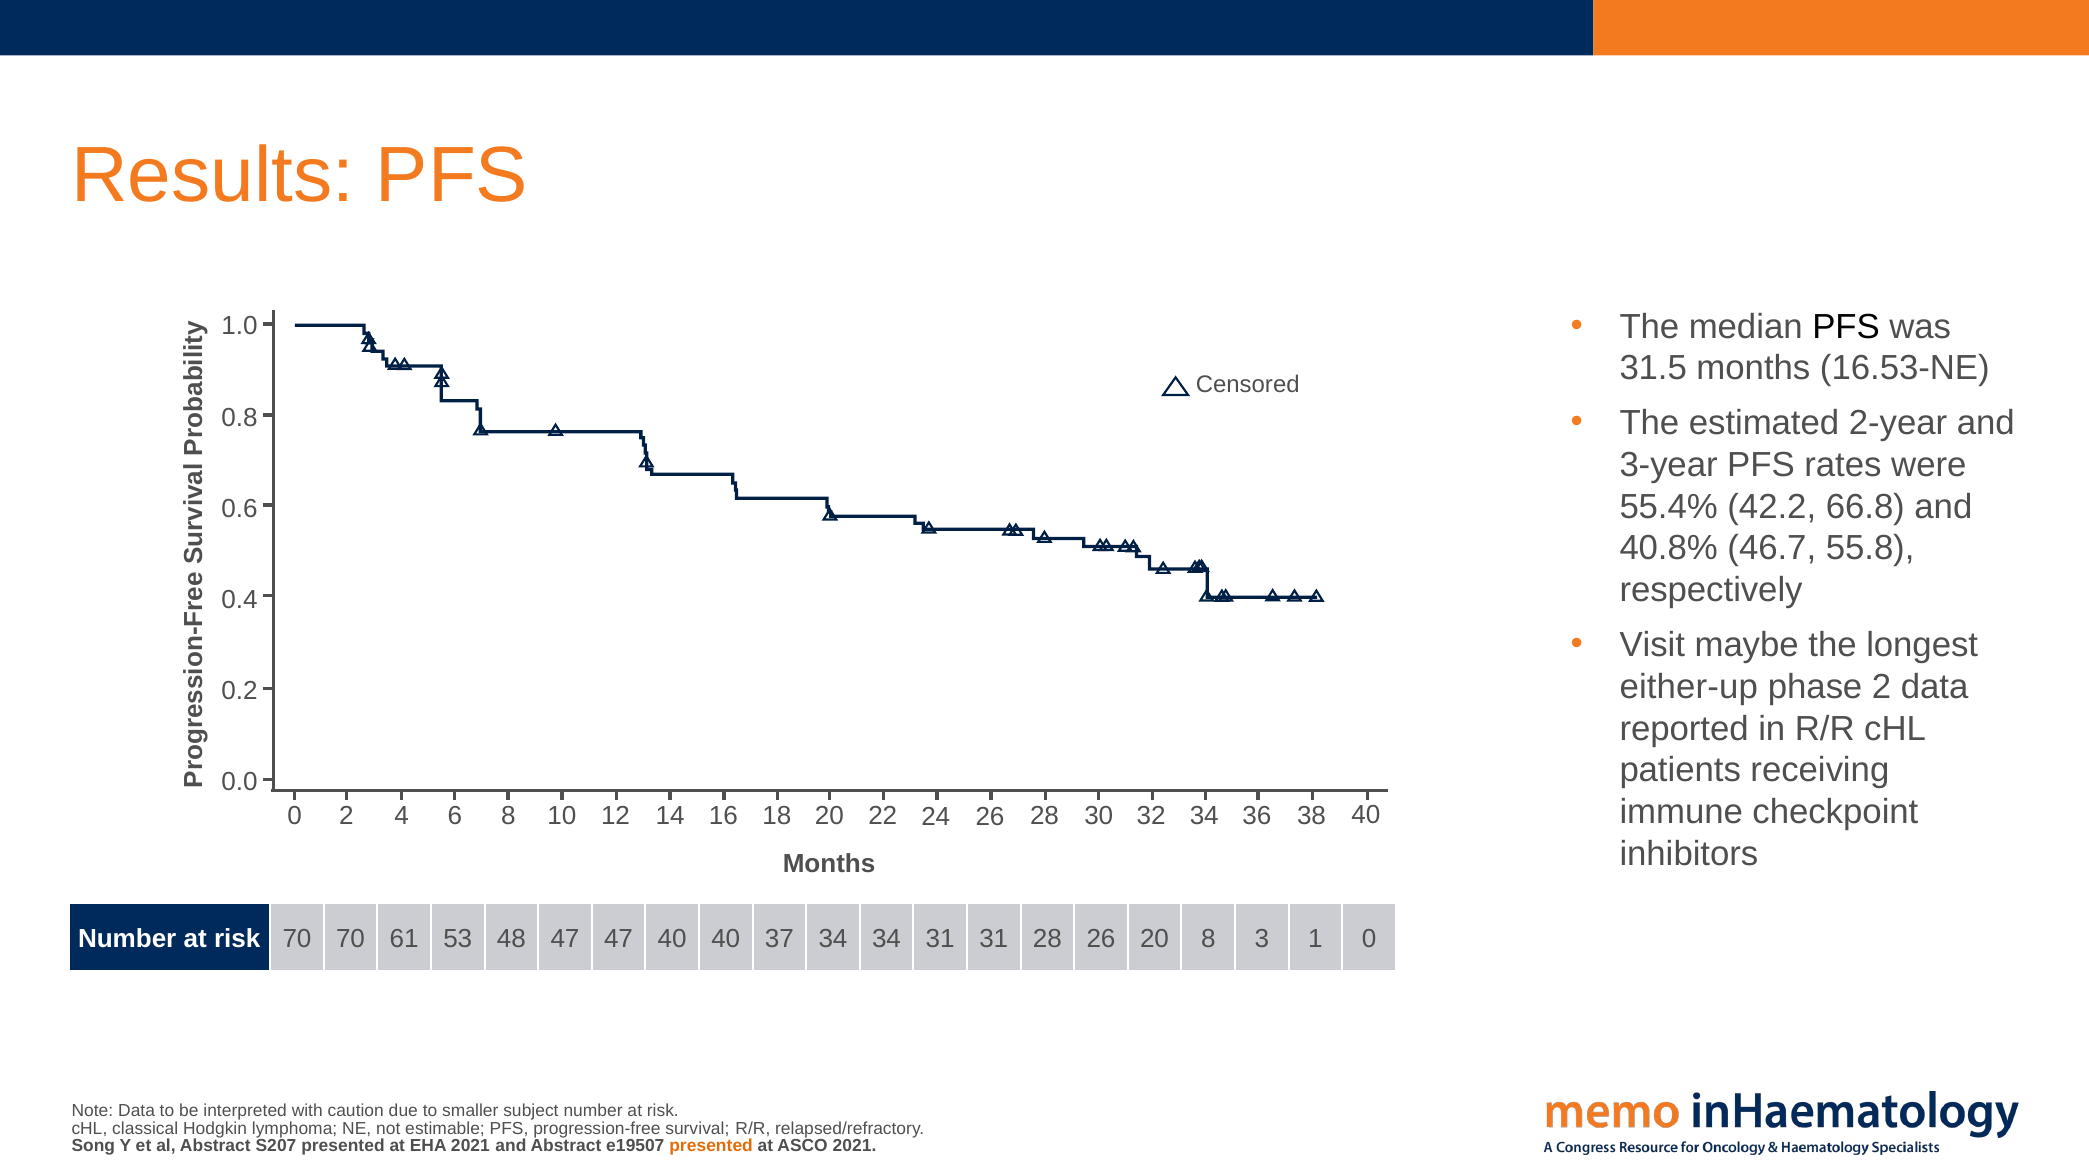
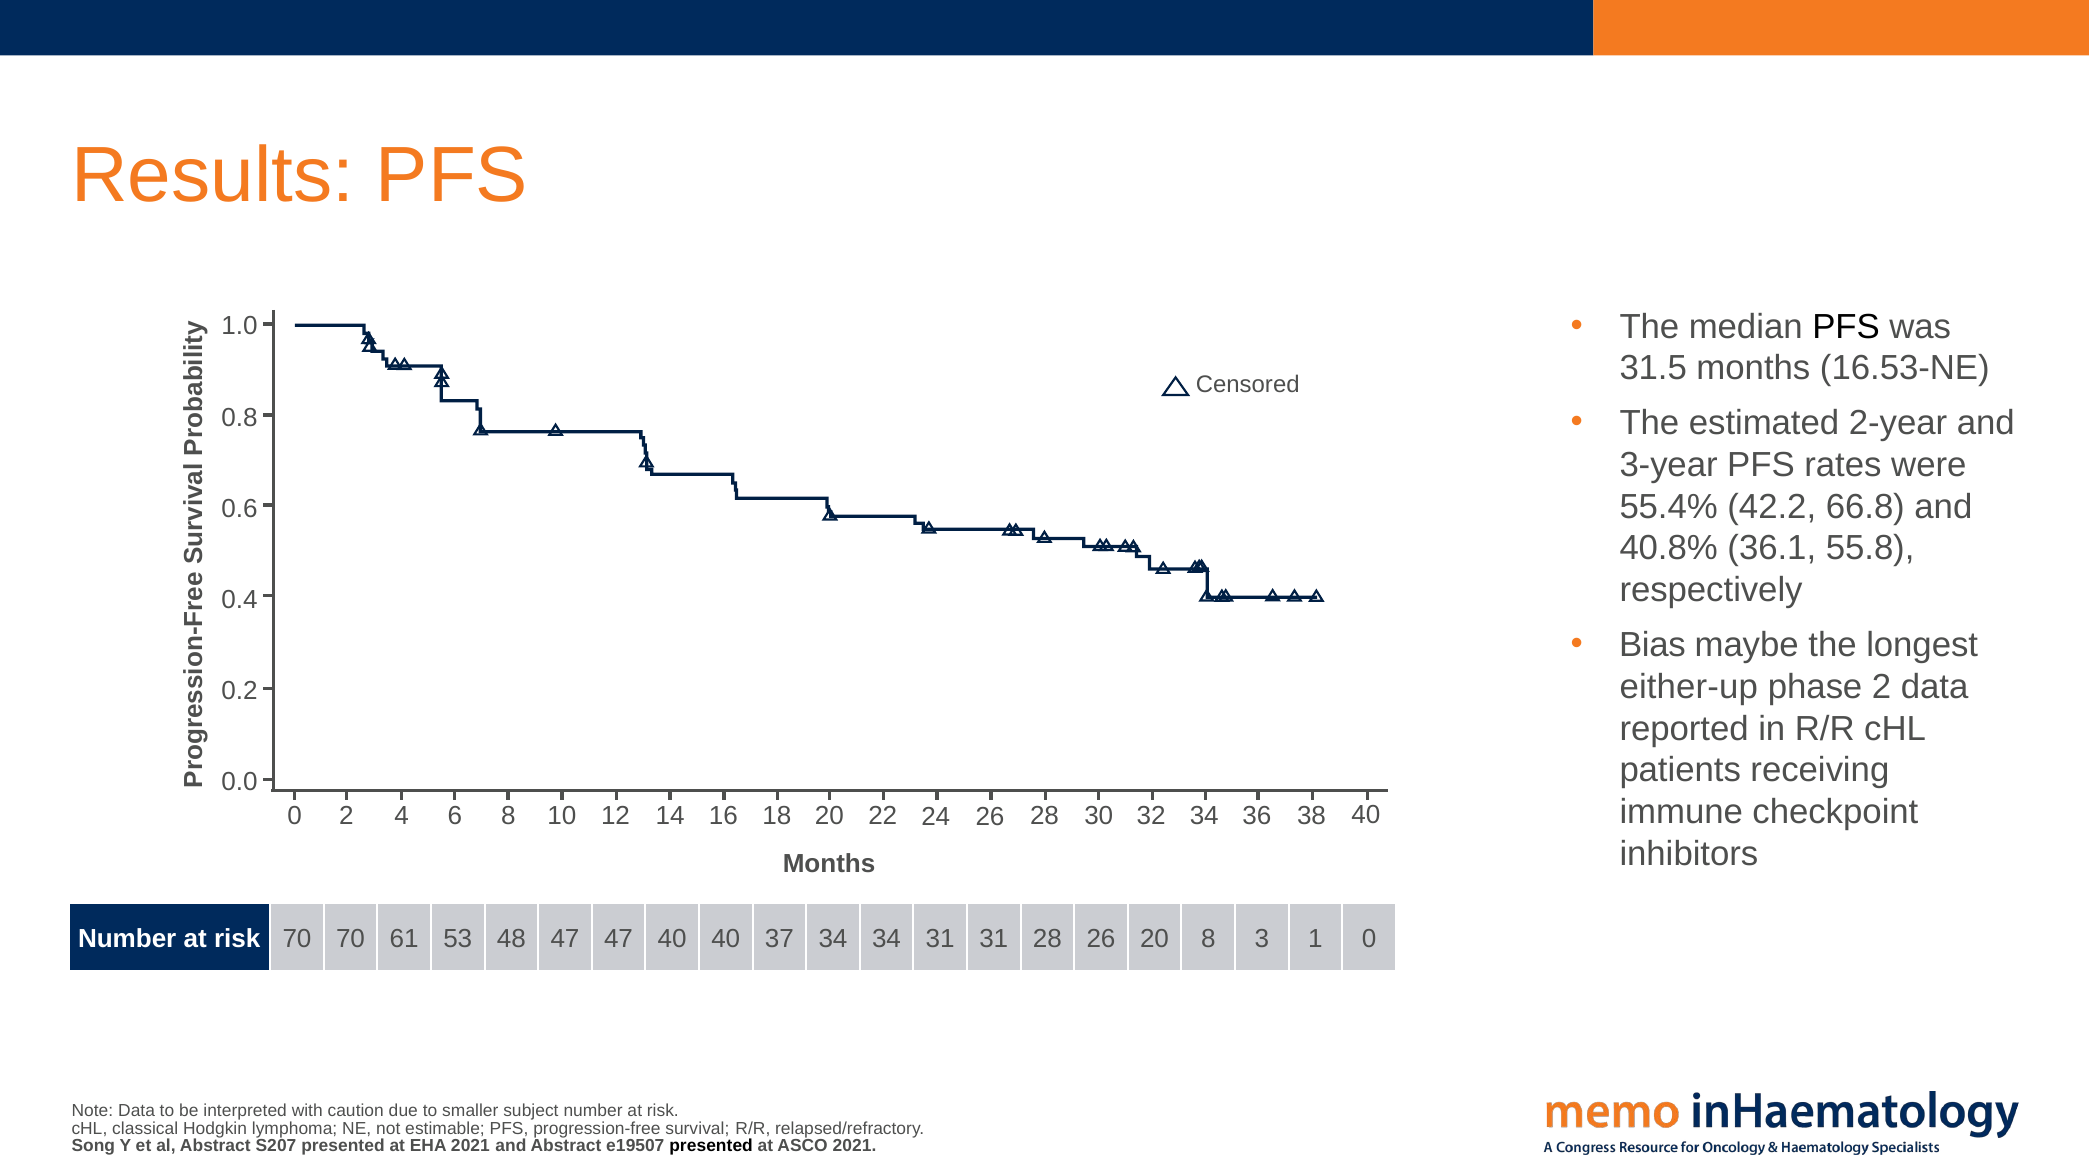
46.7: 46.7 -> 36.1 (1772, 548)
Visit: Visit -> Bias (1652, 645)
presented colour: orange -> black (711, 1146)
